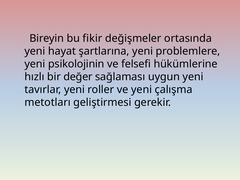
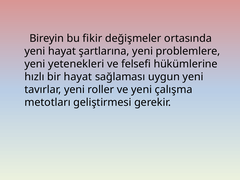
psikolojinin: psikolojinin -> yetenekleri (76, 64)
bir değer: değer -> hayat (78, 77)
